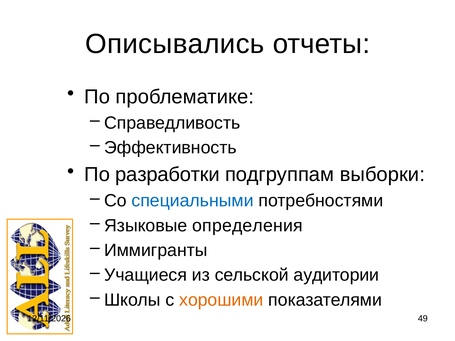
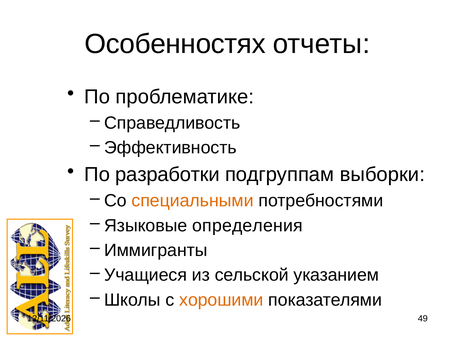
Описывались: Описывались -> Особенностях (175, 44)
специальными colour: blue -> orange (193, 201)
аудитории: аудитории -> указанием (336, 275)
